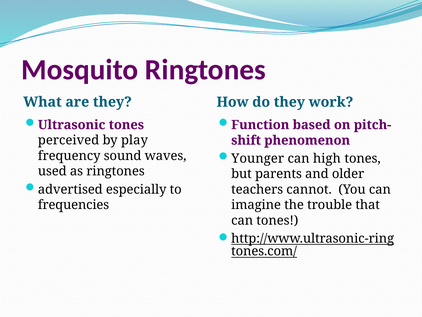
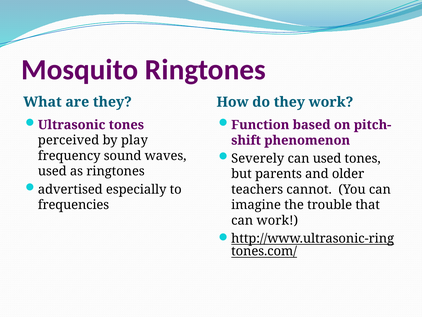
Younger: Younger -> Severely (258, 158)
can high: high -> used (327, 158)
can tones: tones -> work (277, 220)
